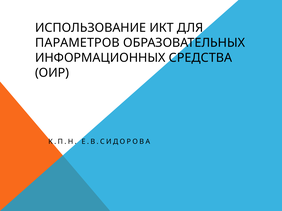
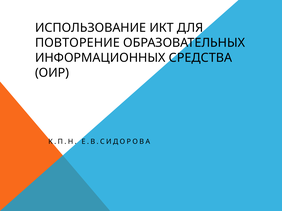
ПАРАМЕТРОВ: ПАРАМЕТРОВ -> ПОВТОРЕНИЕ (77, 43)
